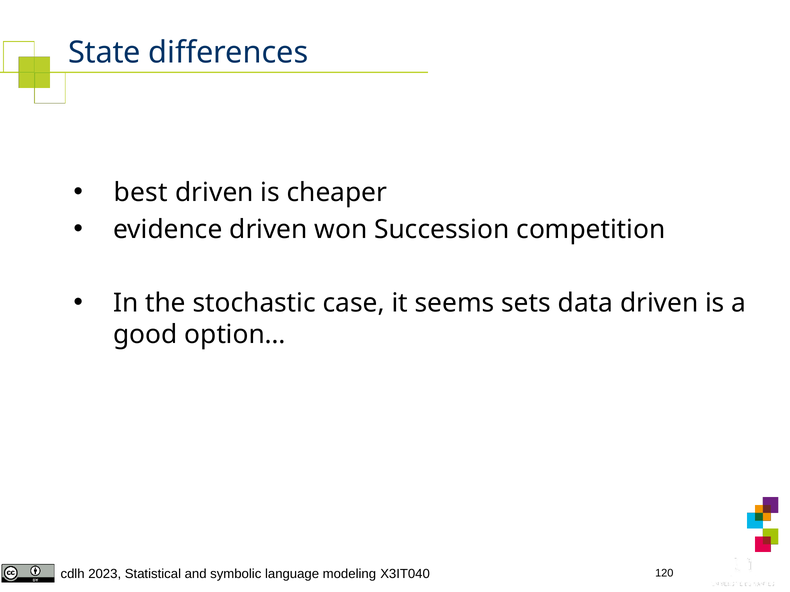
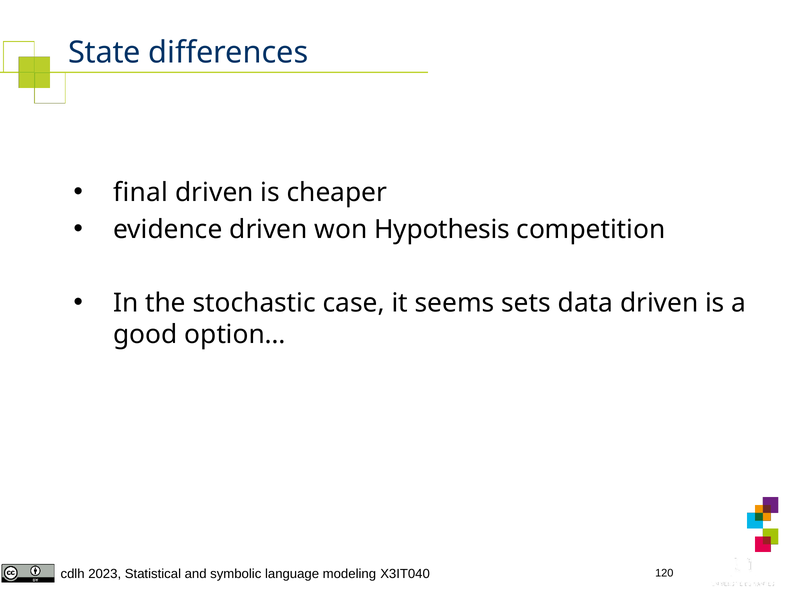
best: best -> final (141, 193)
Succession: Succession -> Hypothesis (442, 230)
